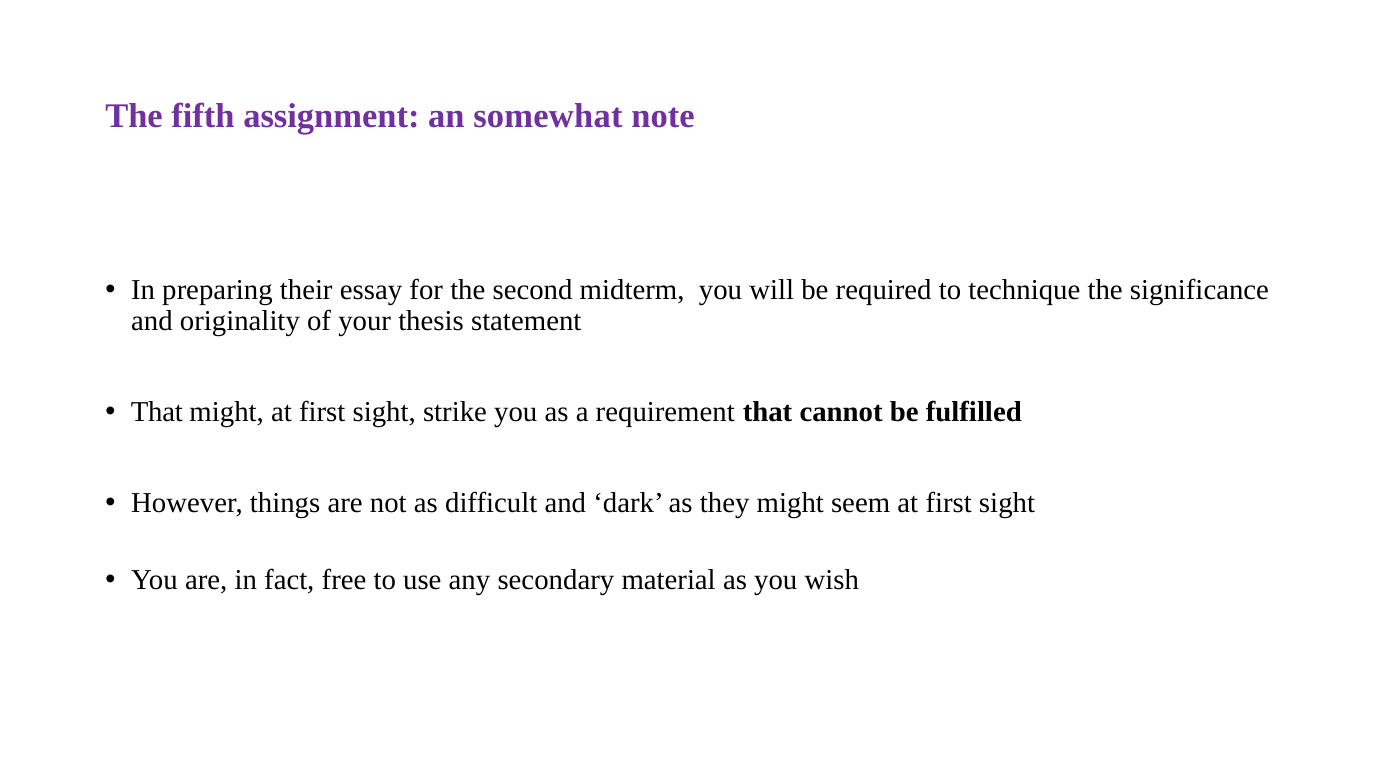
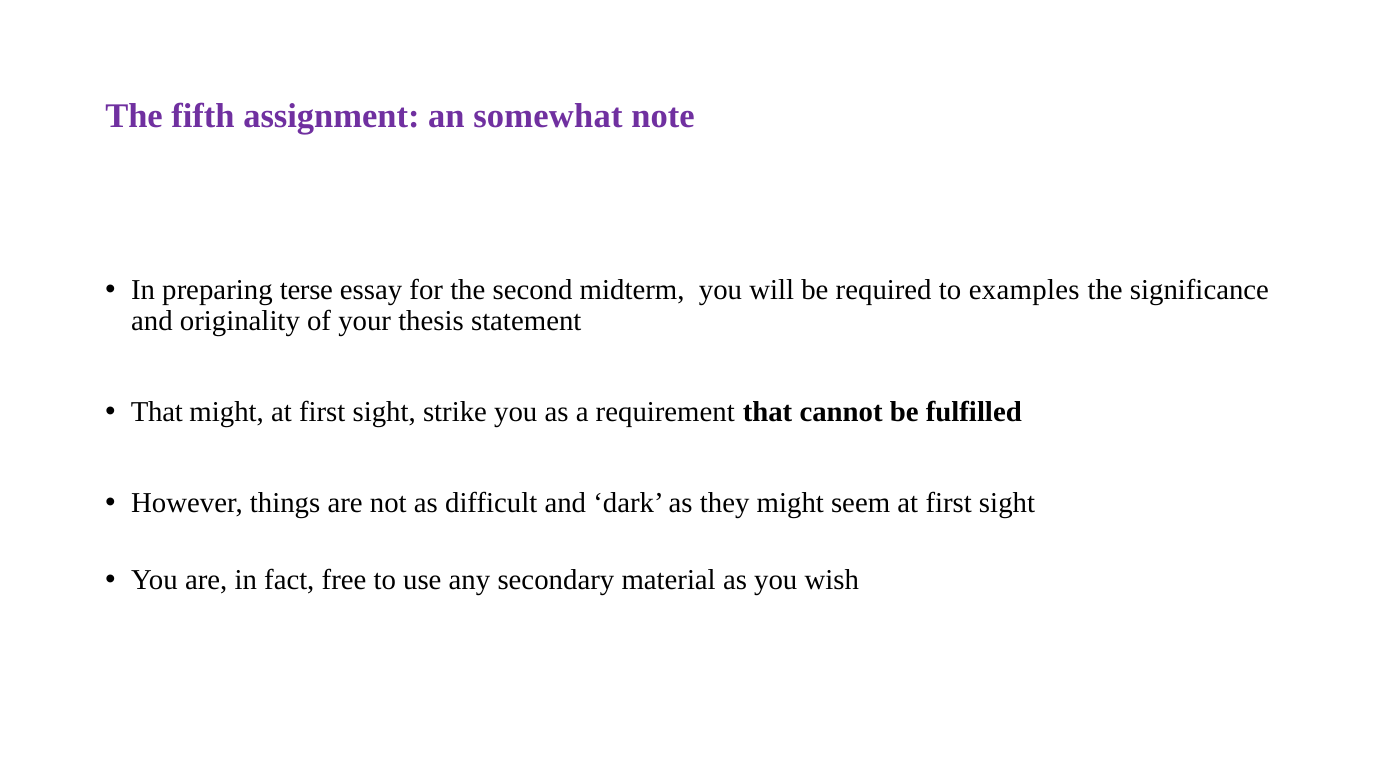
their: their -> terse (306, 290)
technique: technique -> examples (1024, 290)
